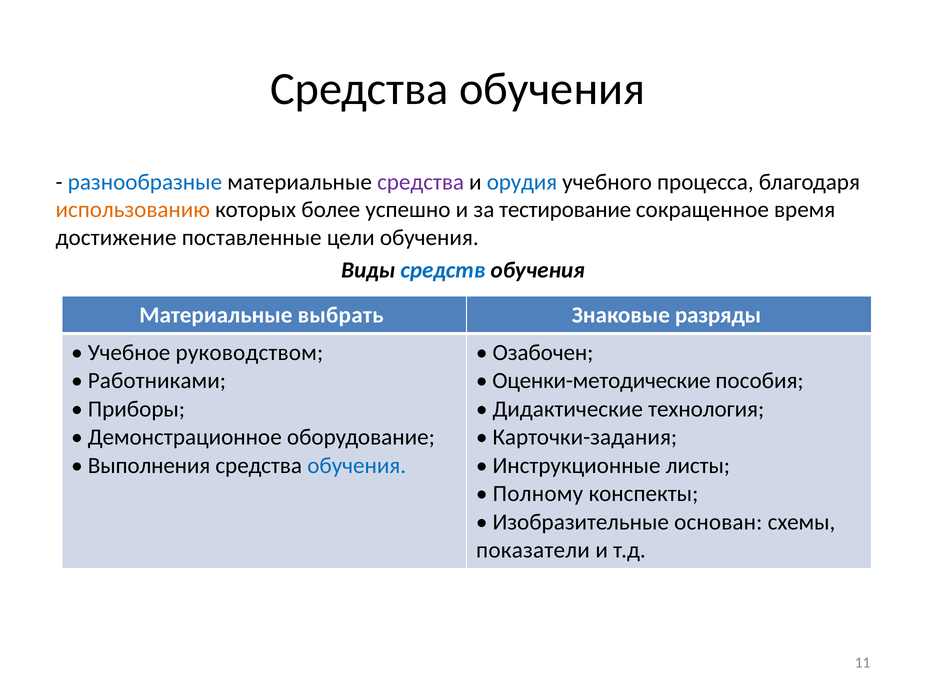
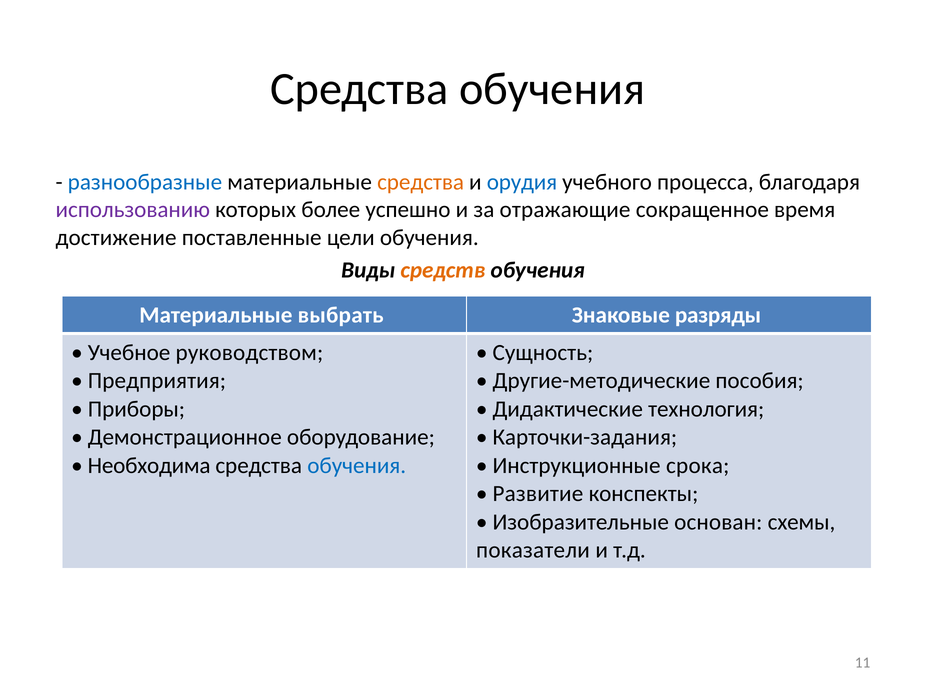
средства colour: purple -> orange (421, 182)
использованию colour: orange -> purple (133, 210)
тестирование: тестирование -> отражающие (565, 210)
средств colour: blue -> orange (443, 270)
Озабочен: Озабочен -> Сущность (543, 353)
Работниками: Работниками -> Предприятия (157, 381)
Оценки-методические: Оценки-методические -> Другие-методические (601, 381)
Выполнения: Выполнения -> Необходима (149, 466)
листы: листы -> срока (698, 466)
Полному: Полному -> Развитие (538, 494)
